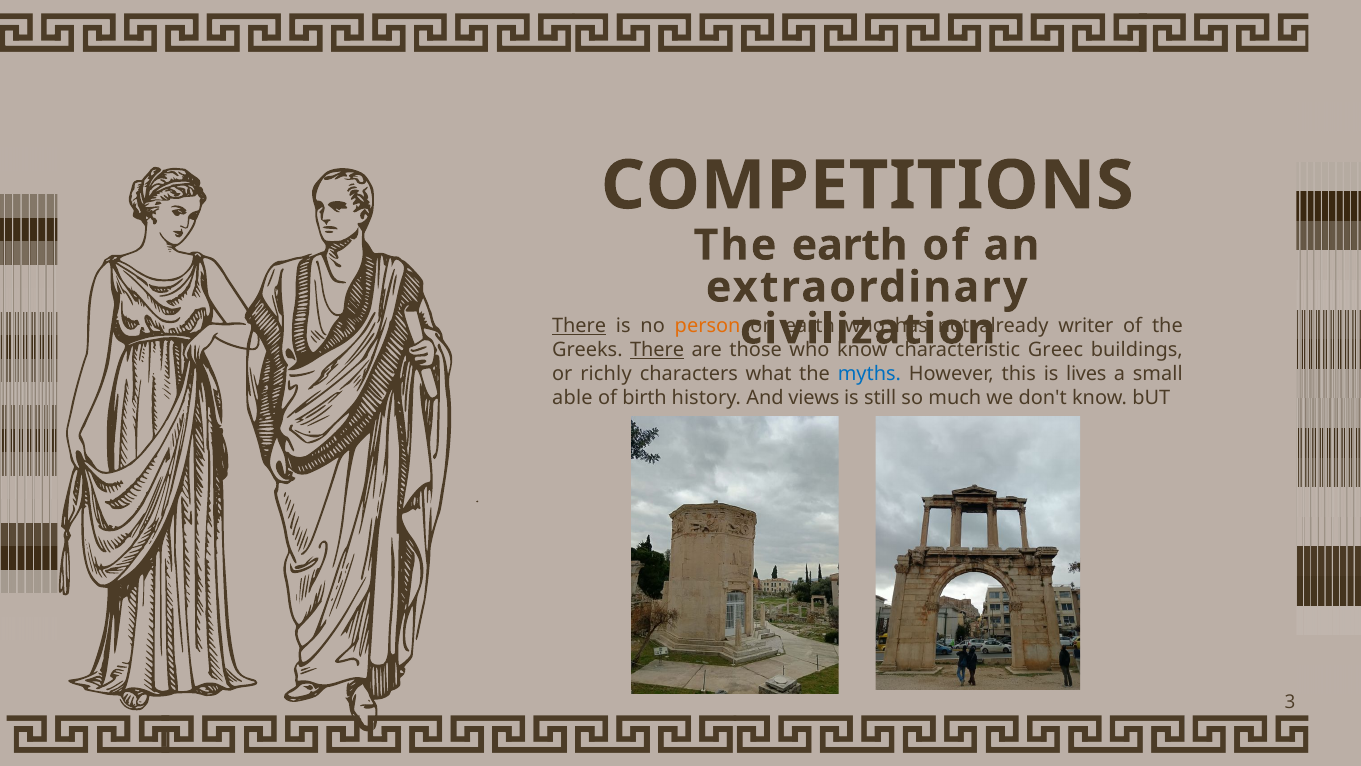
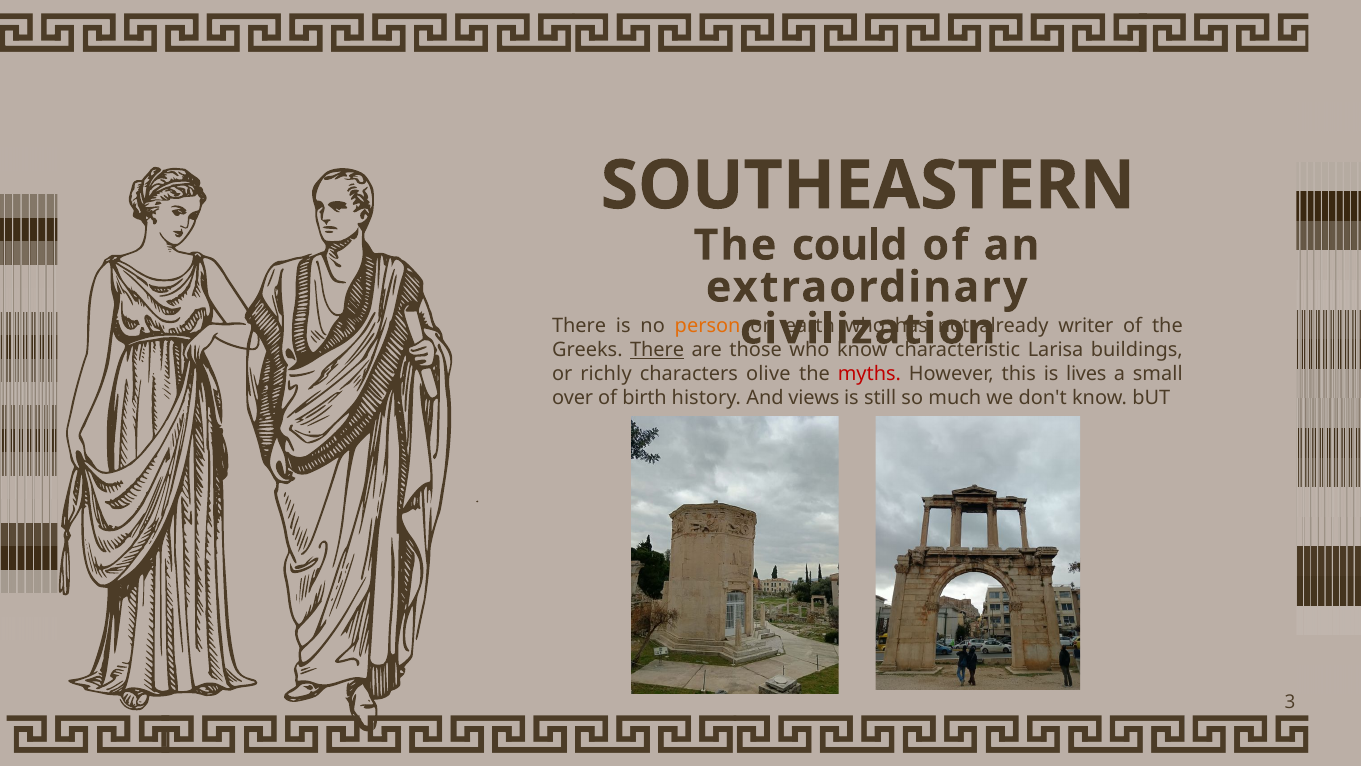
COMPETITIONS: COMPETITIONS -> SOUTHEASTERN (868, 186)
The earth: earth -> could (850, 245)
There underline: present -> none (579, 326)
Greec: Greec -> Larisa (1056, 350)
what: what -> olive (768, 374)
myths colour: blue -> red (869, 374)
able: able -> over (573, 398)
